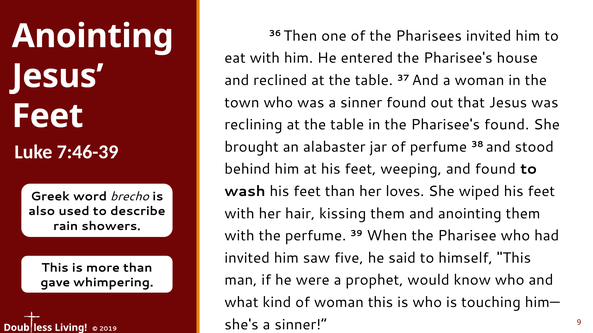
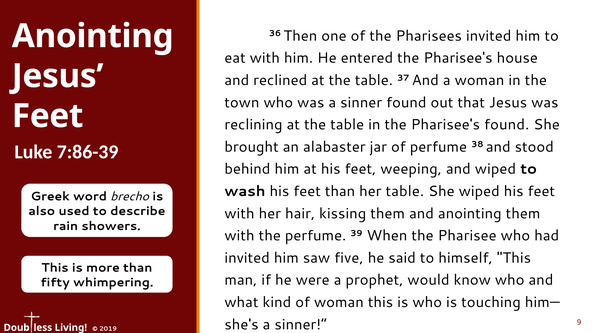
7:46-39: 7:46-39 -> 7:86-39 (88, 152)
and found: found -> wiped (495, 169)
her loves: loves -> table (405, 192)
gave: gave -> fifty (55, 283)
